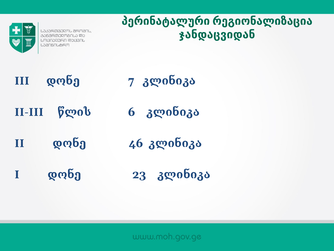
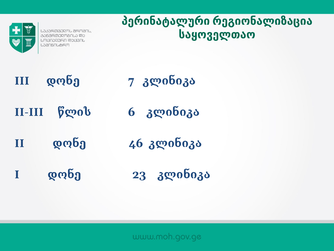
ჯანდაცვიდან: ჯანდაცვიდან -> საყოველთაო (217, 35)
